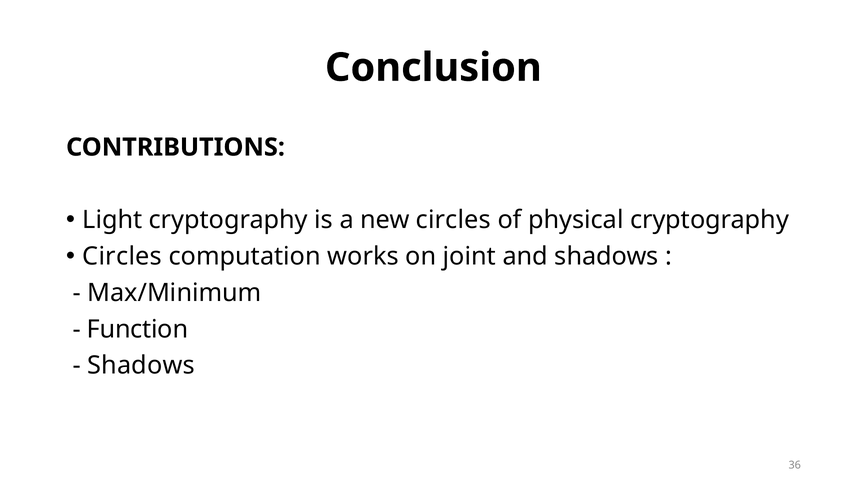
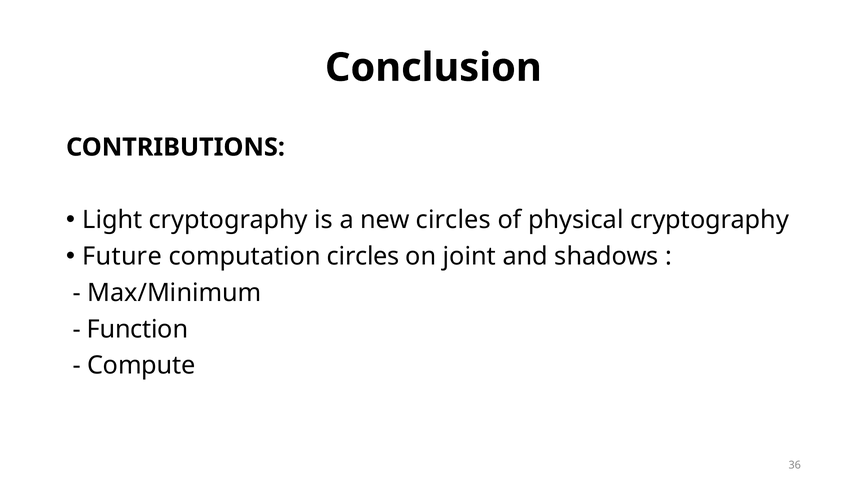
Circles: Circles -> Future (122, 256)
computation works: works -> circles (363, 256)
Shadows: Shadows -> Compute (141, 365)
